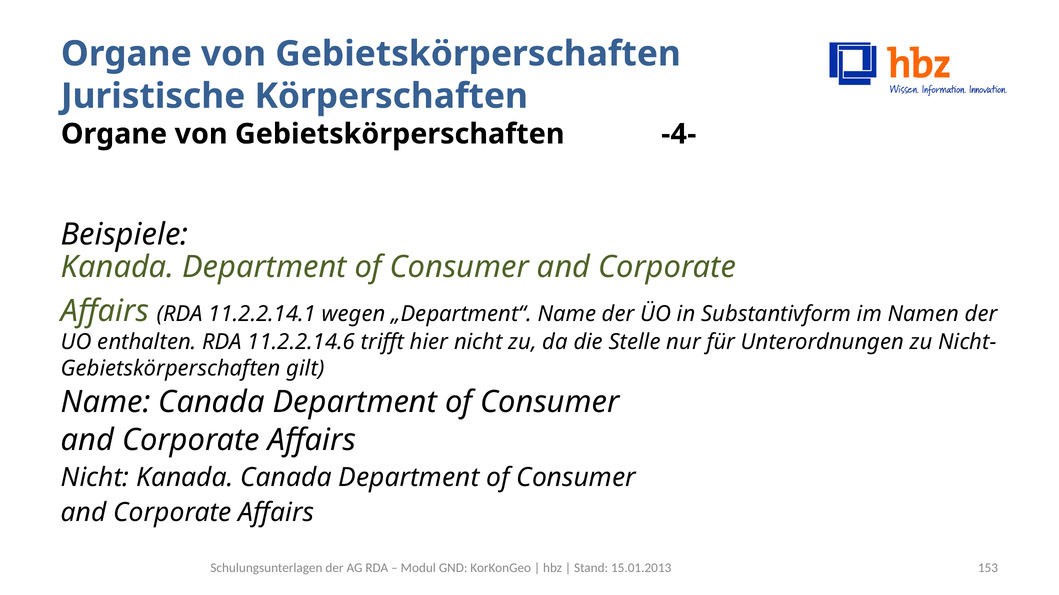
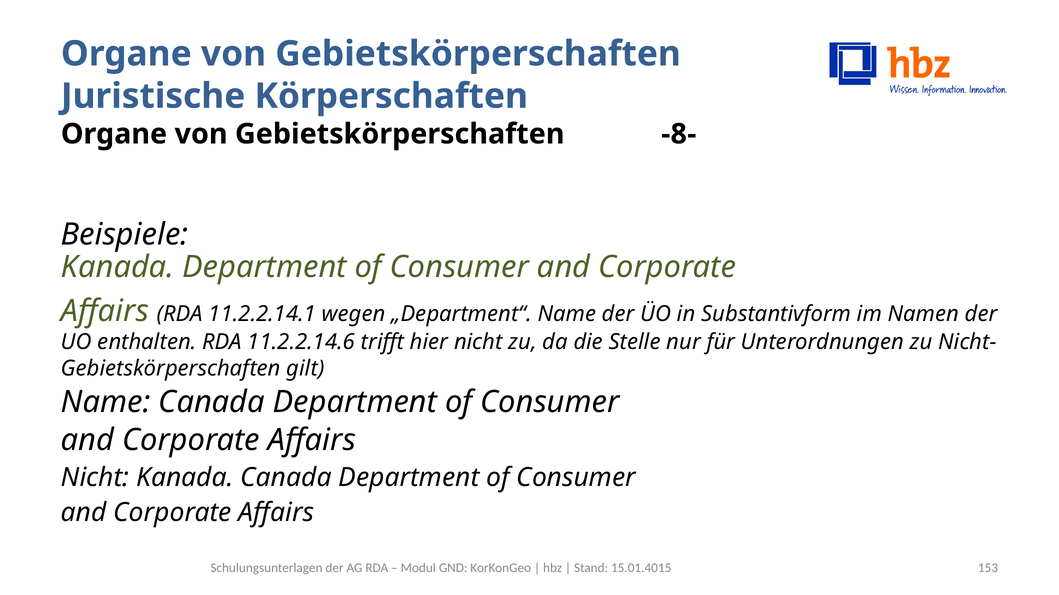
-4-: -4- -> -8- (679, 134)
15.01.2013: 15.01.2013 -> 15.01.4015 (641, 569)
